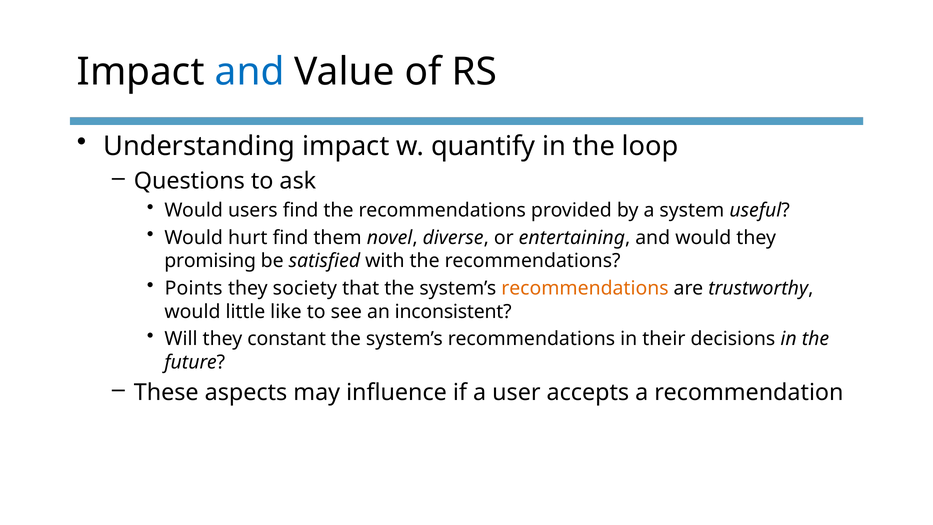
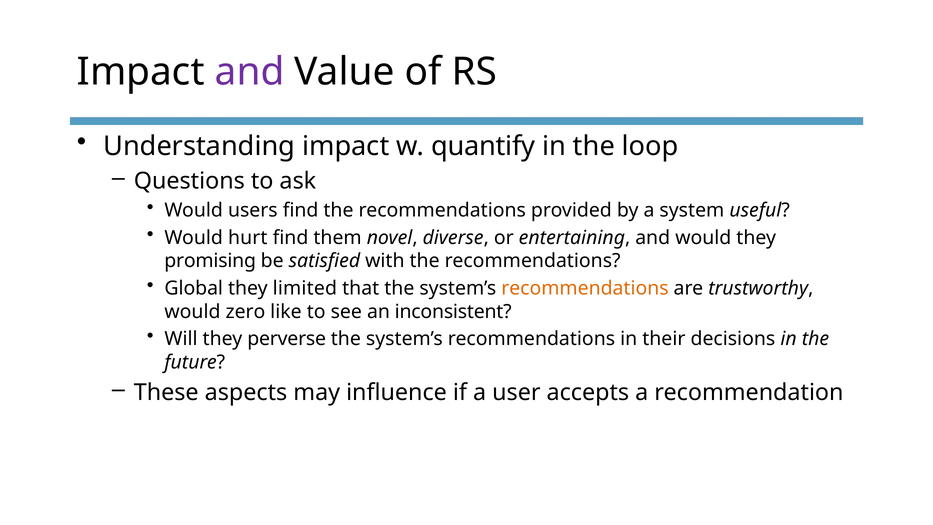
and colour: blue -> purple (250, 72)
Points: Points -> Global (194, 288)
society: society -> limited (305, 288)
little: little -> zero (245, 311)
constant: constant -> perverse (287, 339)
